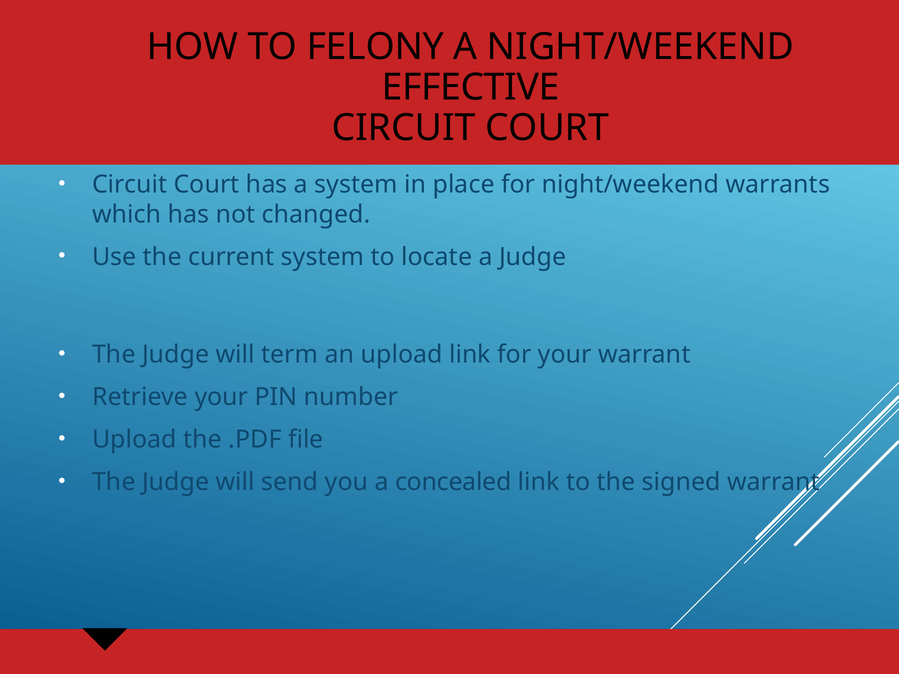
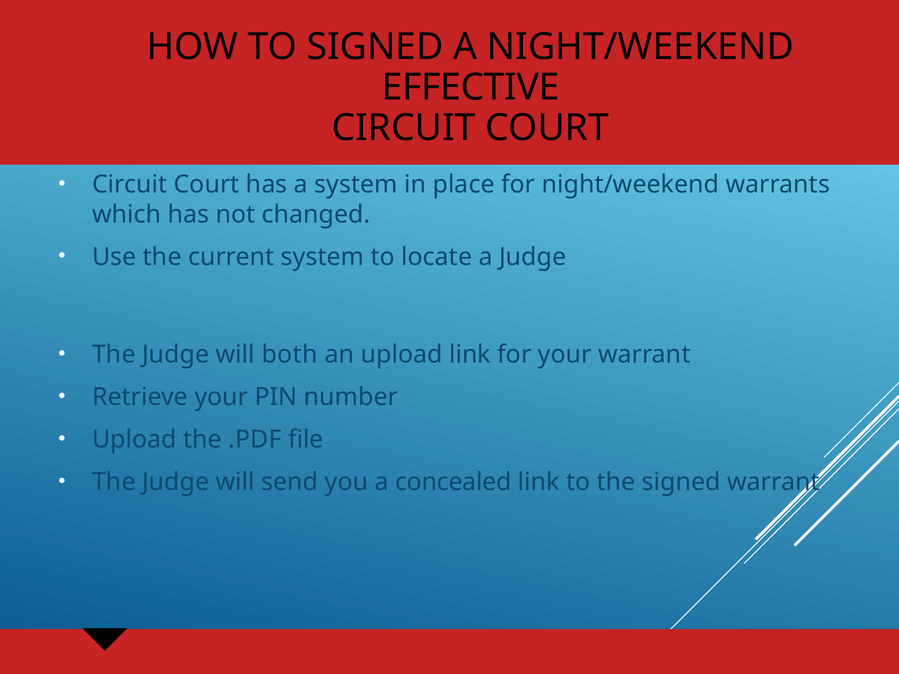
TO FELONY: FELONY -> SIGNED (375, 47)
term: term -> both (290, 355)
